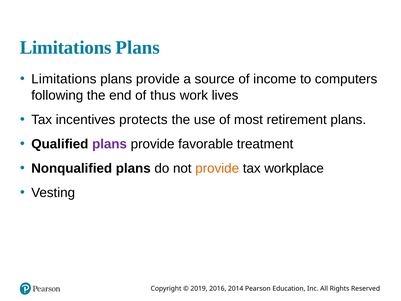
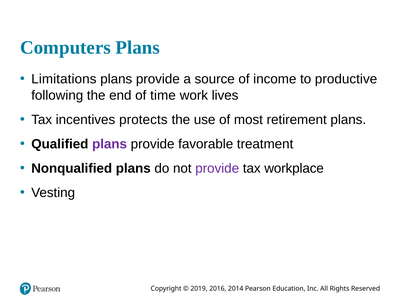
Limitations: Limitations -> Computers (65, 48)
computers: computers -> productive (346, 79)
thus: thus -> time (163, 95)
provide colour: orange -> purple (217, 168)
